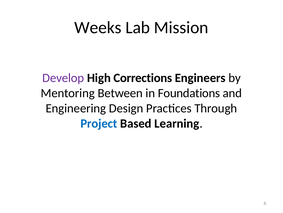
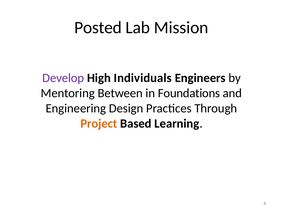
Weeks: Weeks -> Posted (98, 27)
Corrections: Corrections -> Individuals (143, 78)
Project colour: blue -> orange (99, 123)
